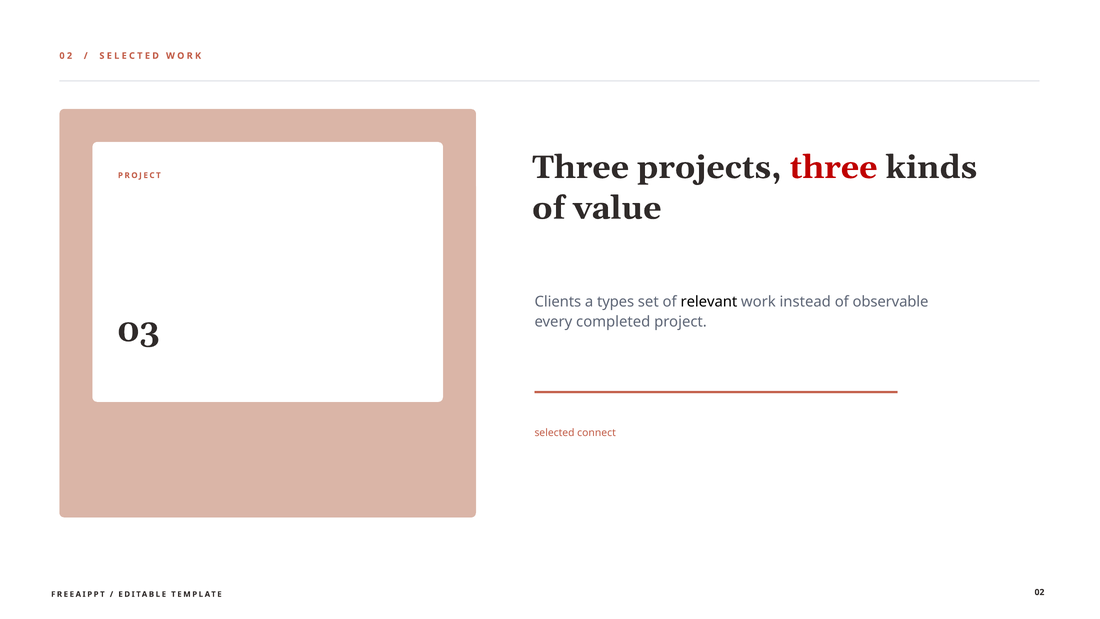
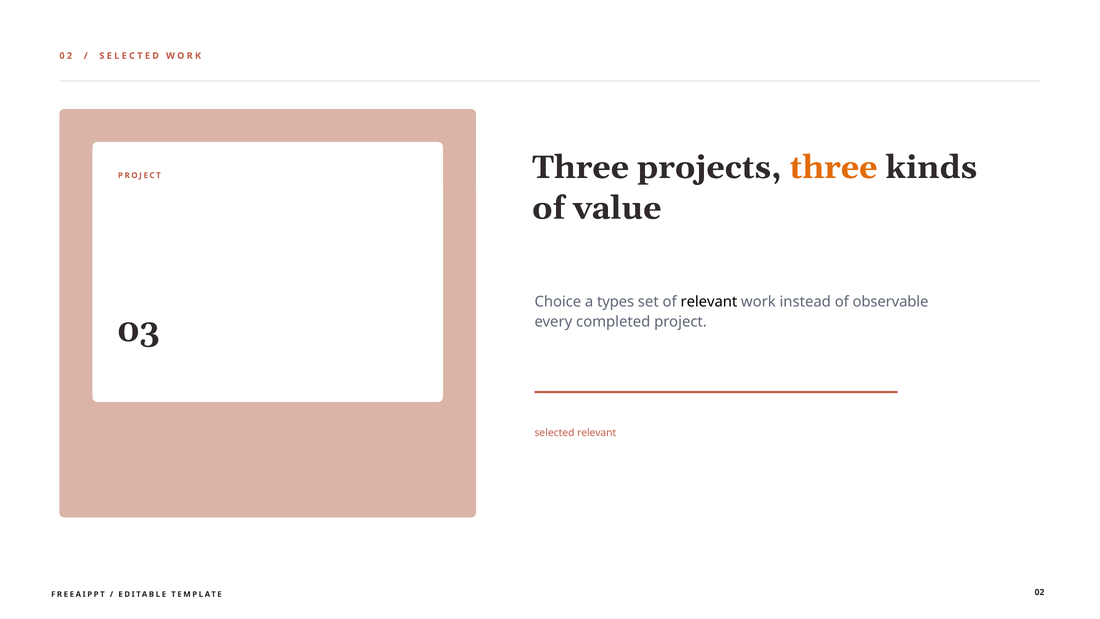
three colour: red -> orange (834, 167)
Clients: Clients -> Choice (558, 302)
selected connect: connect -> relevant (597, 433)
